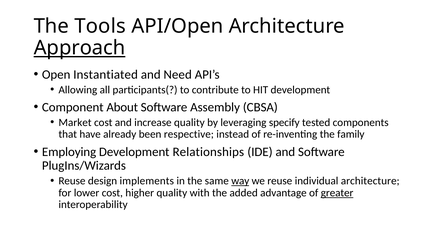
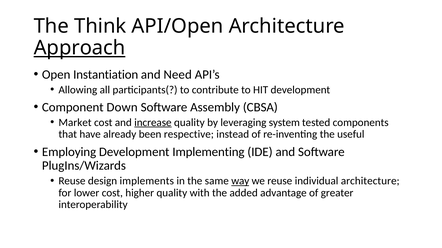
Tools: Tools -> Think (100, 26)
Instantiated: Instantiated -> Instantiation (106, 75)
About: About -> Down (122, 107)
increase underline: none -> present (153, 123)
specify: specify -> system (284, 123)
family: family -> useful (351, 135)
Relationships: Relationships -> Implementing (208, 152)
greater underline: present -> none (337, 193)
